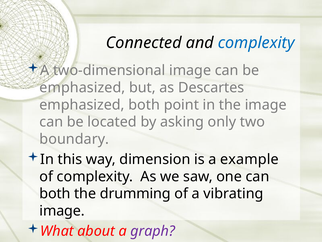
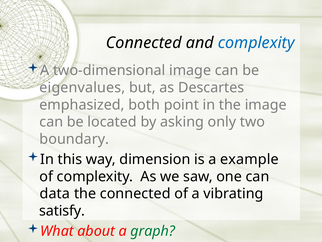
emphasized: emphasized -> eigenvalues (82, 87)
both: both -> data (55, 193)
the drumming: drumming -> connected (135, 193)
image: image -> satisfy (62, 211)
graph colour: purple -> green (153, 231)
